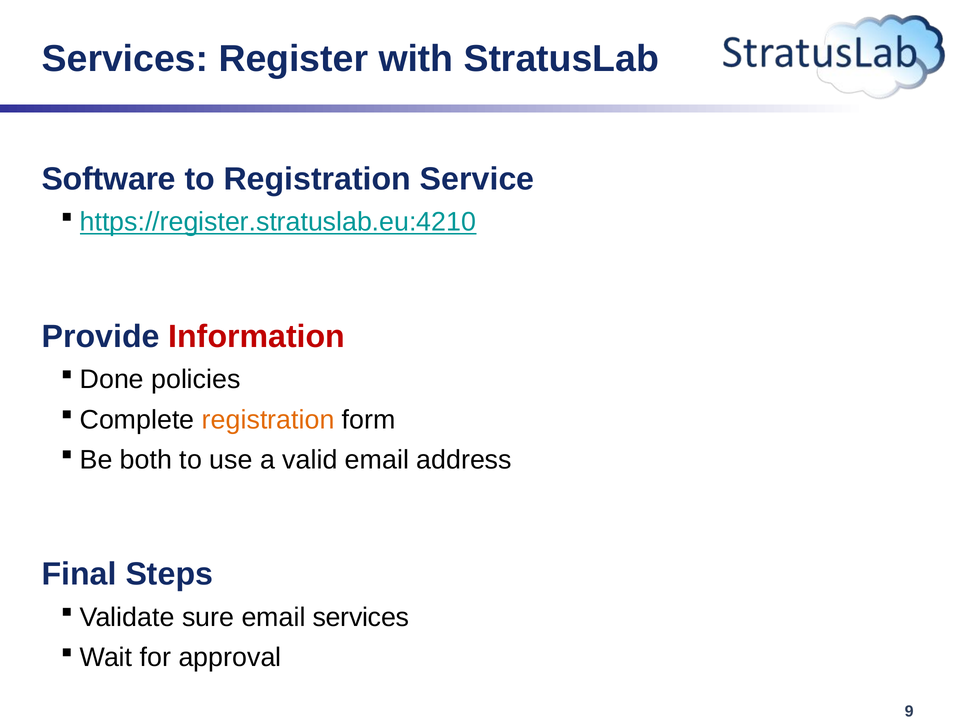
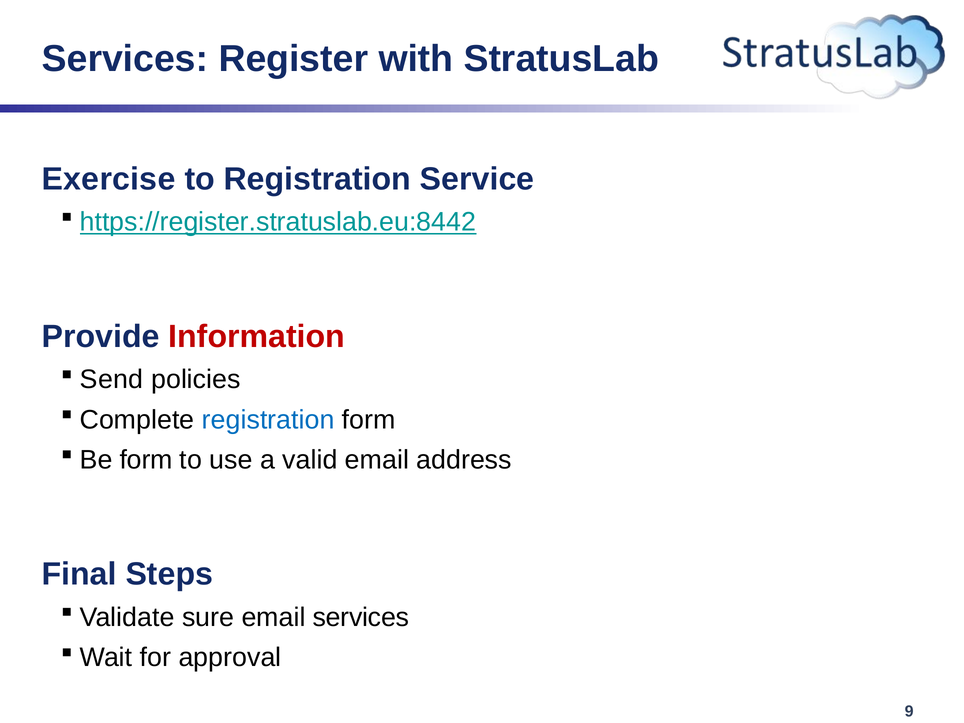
Software: Software -> Exercise (109, 179)
https://register.stratuslab.eu:4210: https://register.stratuslab.eu:4210 -> https://register.stratuslab.eu:8442 (278, 222)
Done: Done -> Send (112, 379)
registration colour: orange -> blue (268, 420)
Be both: both -> form (146, 460)
